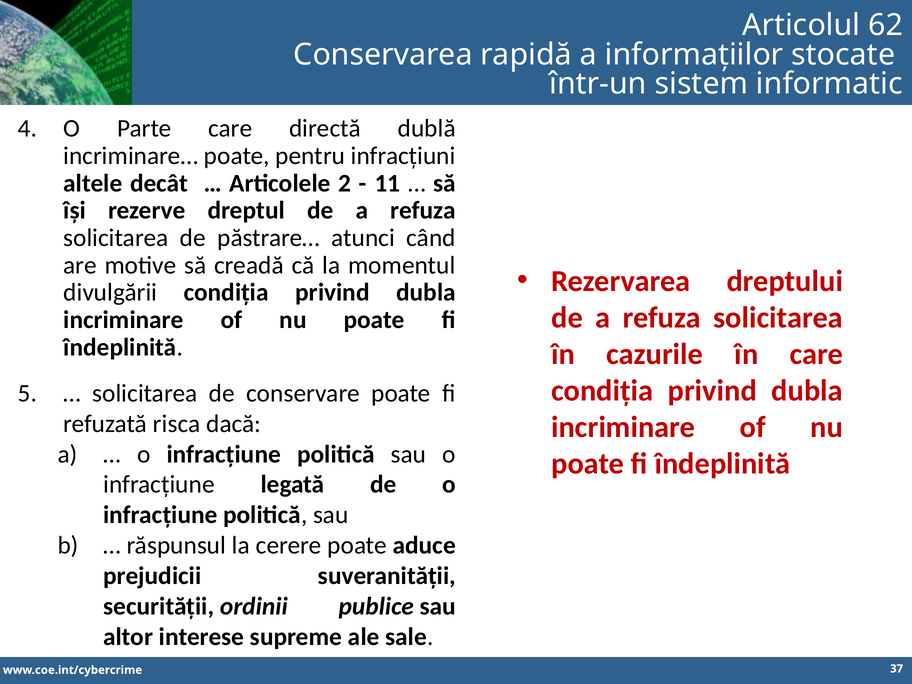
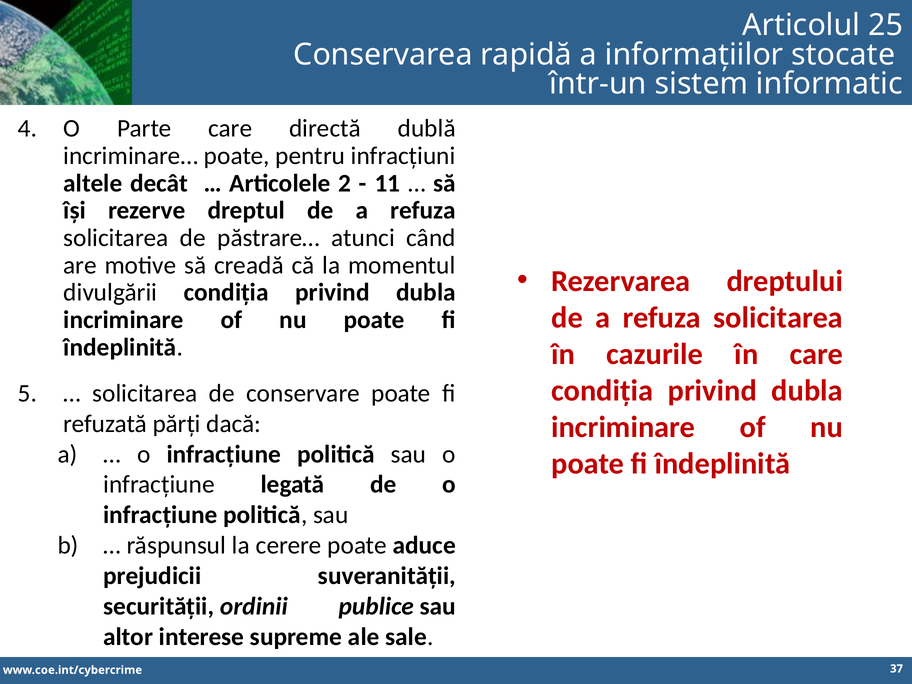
62: 62 -> 25 (886, 25)
risca: risca -> părți (177, 424)
